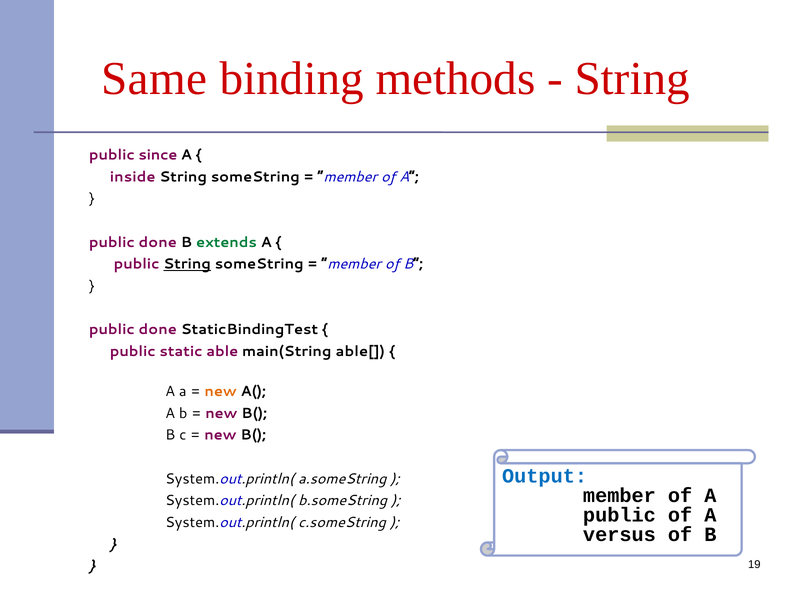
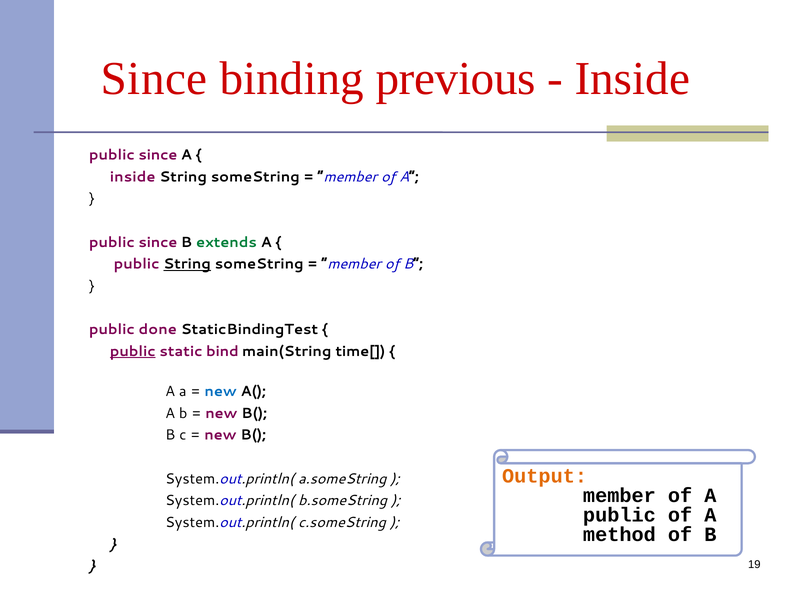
Same: Same -> Since (154, 78)
methods: methods -> previous (456, 78)
String: String -> Inside (632, 78)
done: done -> since (158, 242)
public underline: none -> present (133, 351)
able: able -> bind (222, 351)
able[: able[ -> time[ (360, 351)
new colour: orange -> blue (221, 391)
Output colour: blue -> orange (545, 476)
versus: versus -> method (619, 534)
